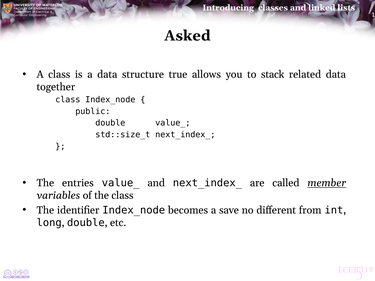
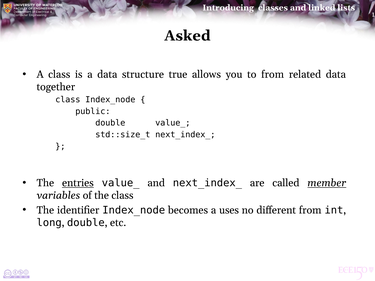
to stack: stack -> from (273, 74)
entries underline: none -> present (78, 183)
save: save -> uses (229, 210)
